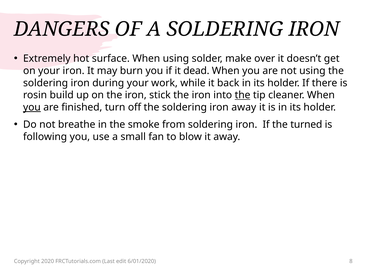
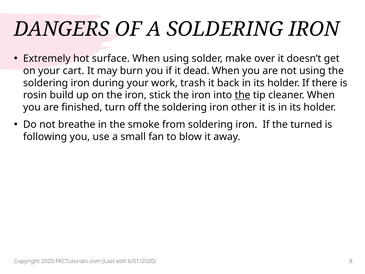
your iron: iron -> cart (73, 71)
while: while -> trash (193, 83)
you underline: present -> none (32, 107)
iron away: away -> other (244, 107)
